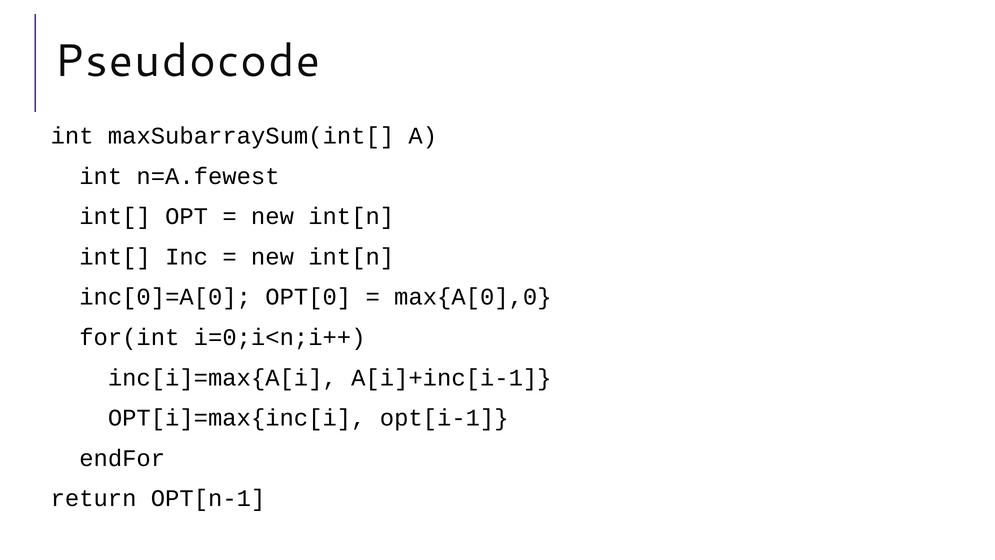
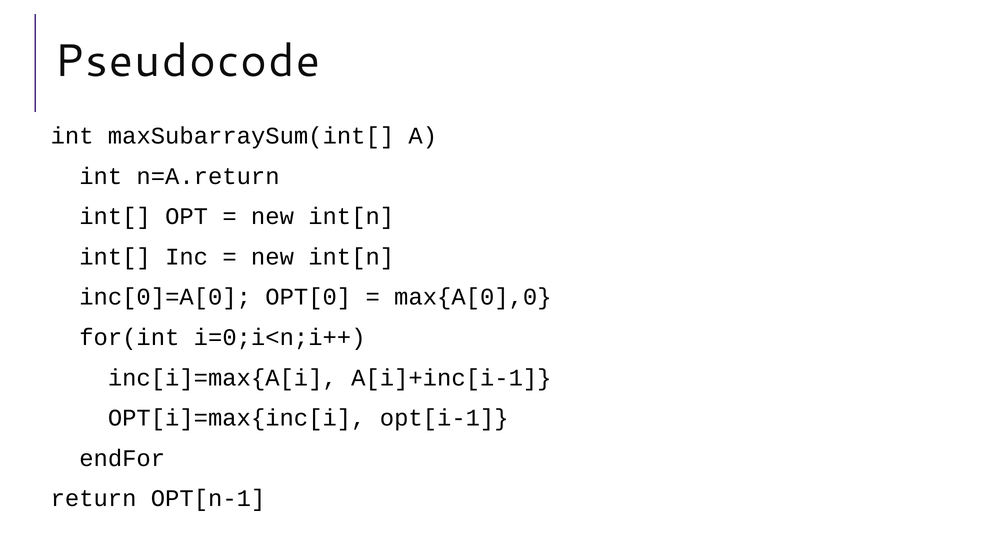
n=A.fewest: n=A.fewest -> n=A.return (208, 176)
